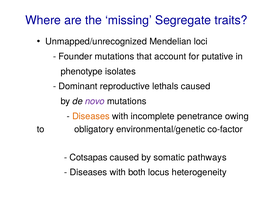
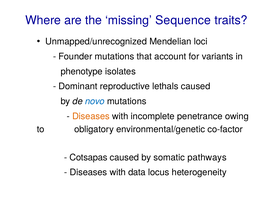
Segregate: Segregate -> Sequence (183, 20)
putative: putative -> variants (218, 56)
novo colour: purple -> blue (95, 101)
both: both -> data (137, 172)
